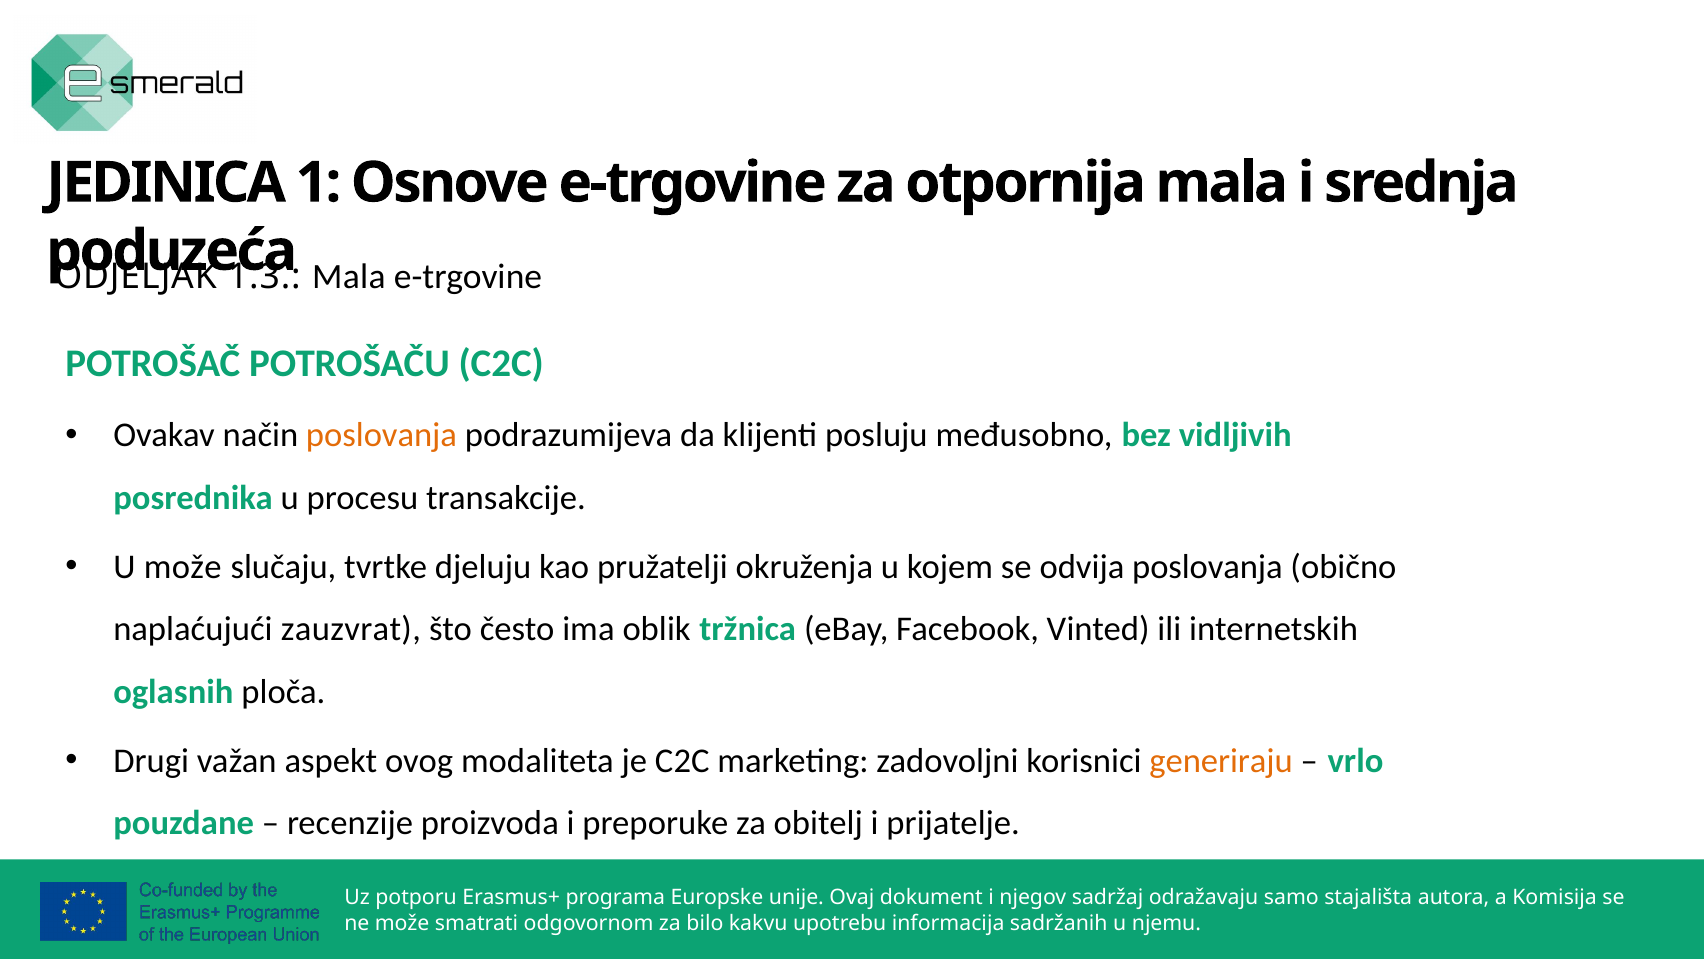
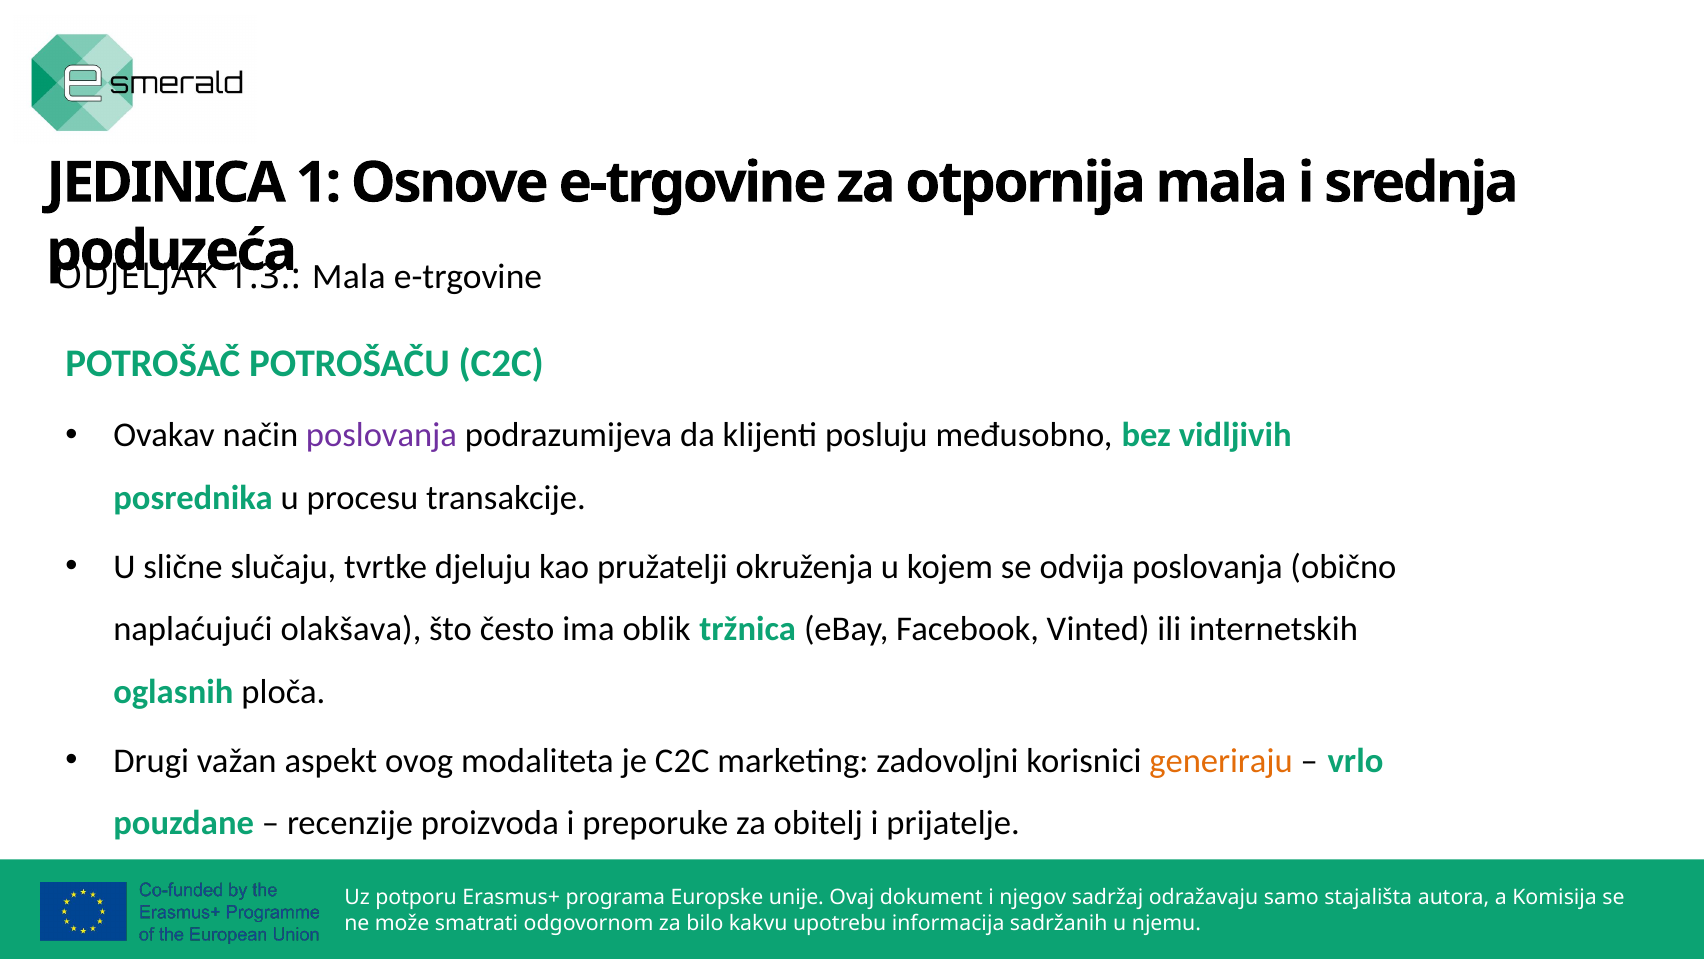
poslovanja colour: orange -> purple (382, 435)
U može: može -> slične (183, 567)
zauzvrat: zauzvrat -> olakšava (351, 629)
